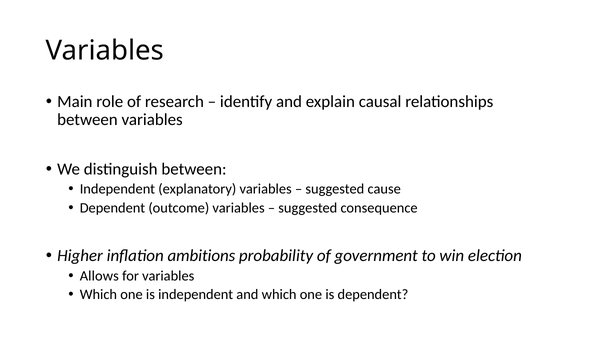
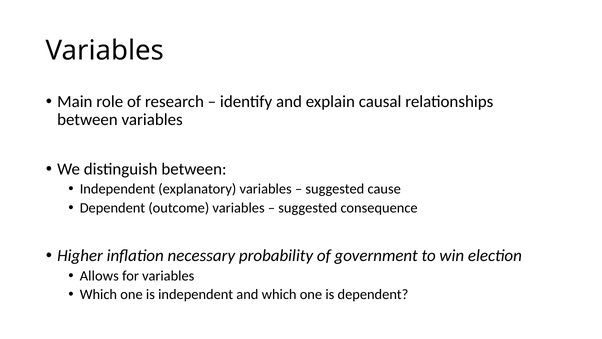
ambitions: ambitions -> necessary (201, 255)
